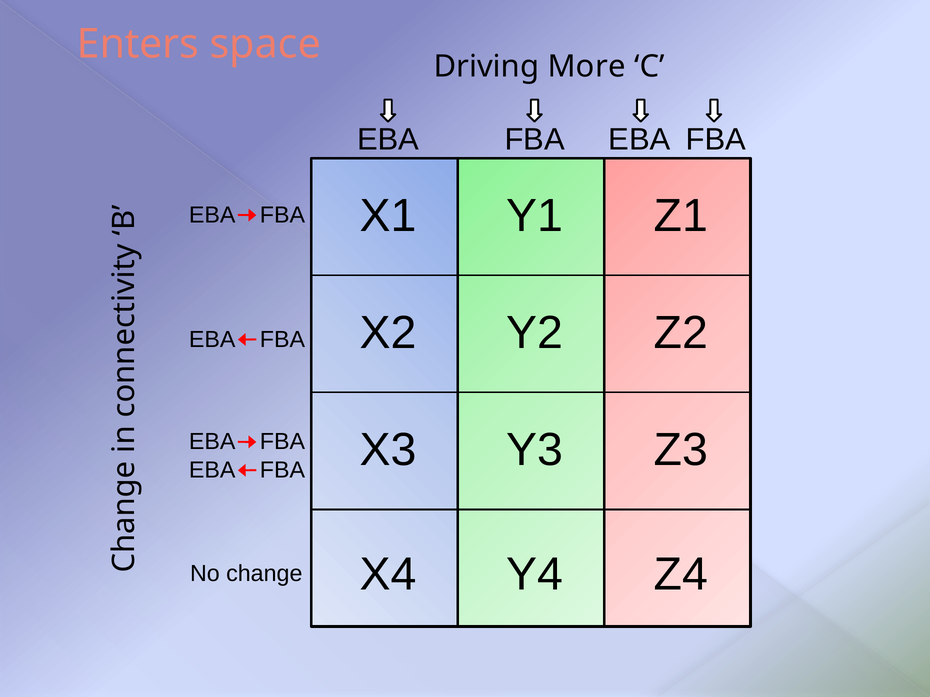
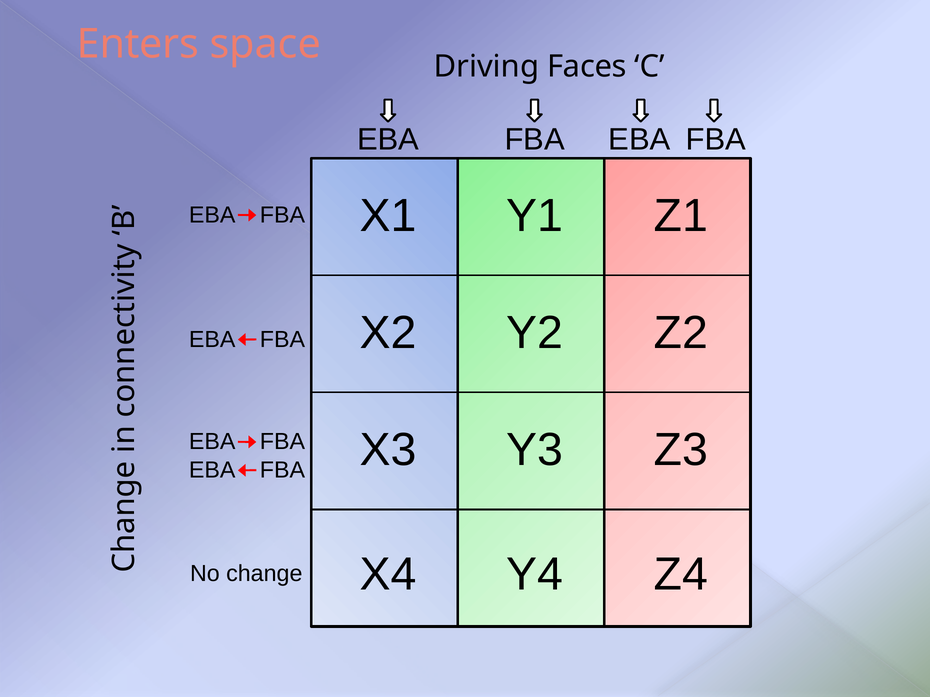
More: More -> Faces (587, 66)
